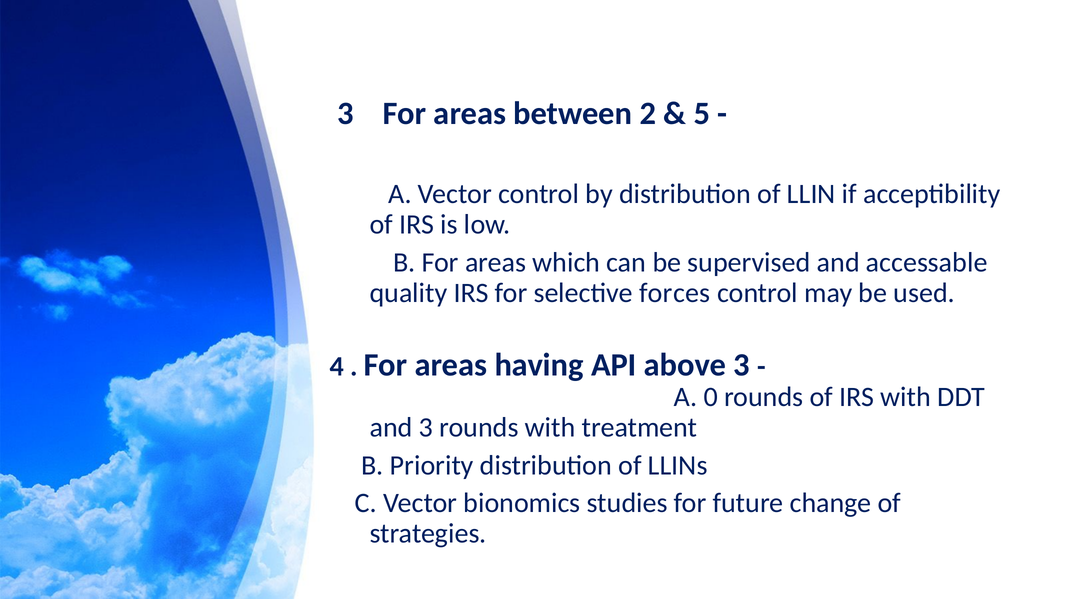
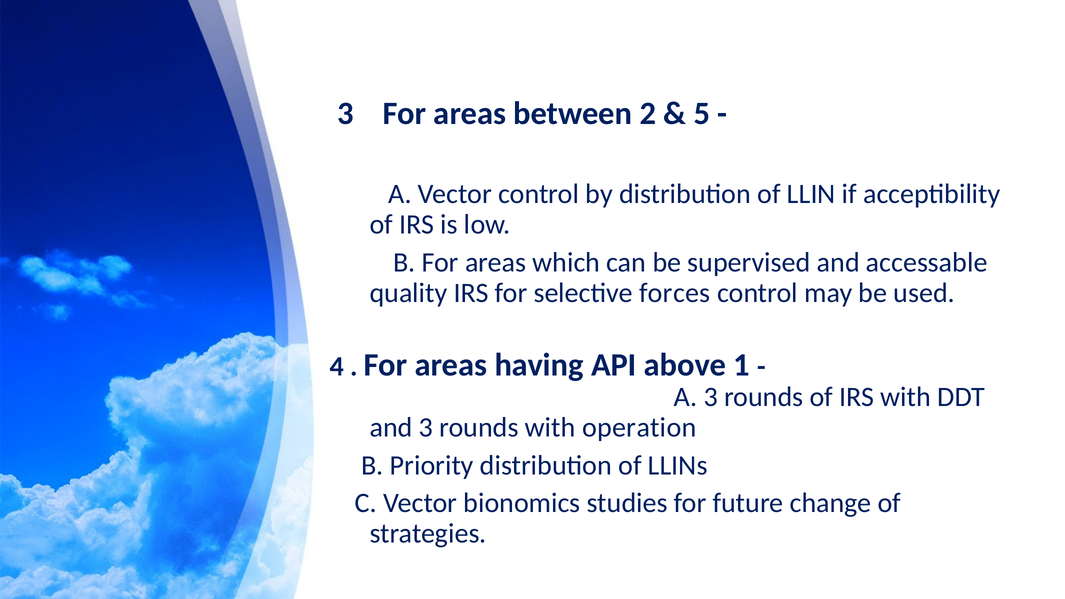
above 3: 3 -> 1 (742, 365)
A 0: 0 -> 3 (711, 397)
treatment: treatment -> operation (639, 428)
